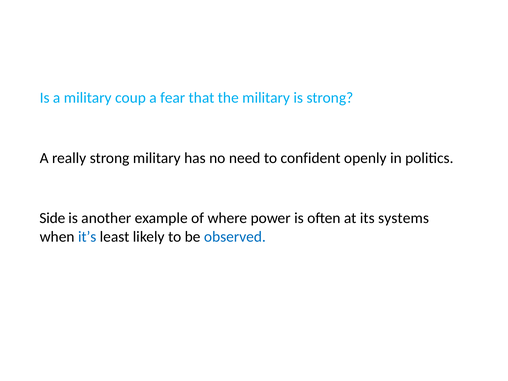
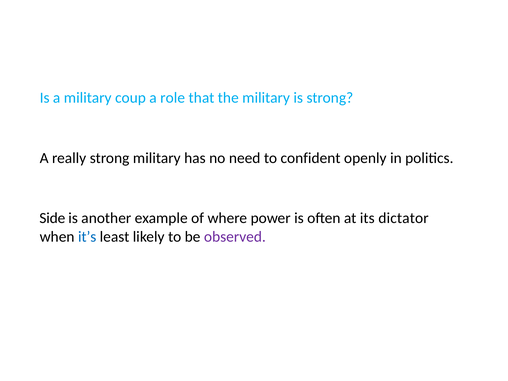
fear: fear -> role (173, 98)
systems: systems -> dictator (404, 218)
observed colour: blue -> purple (235, 237)
